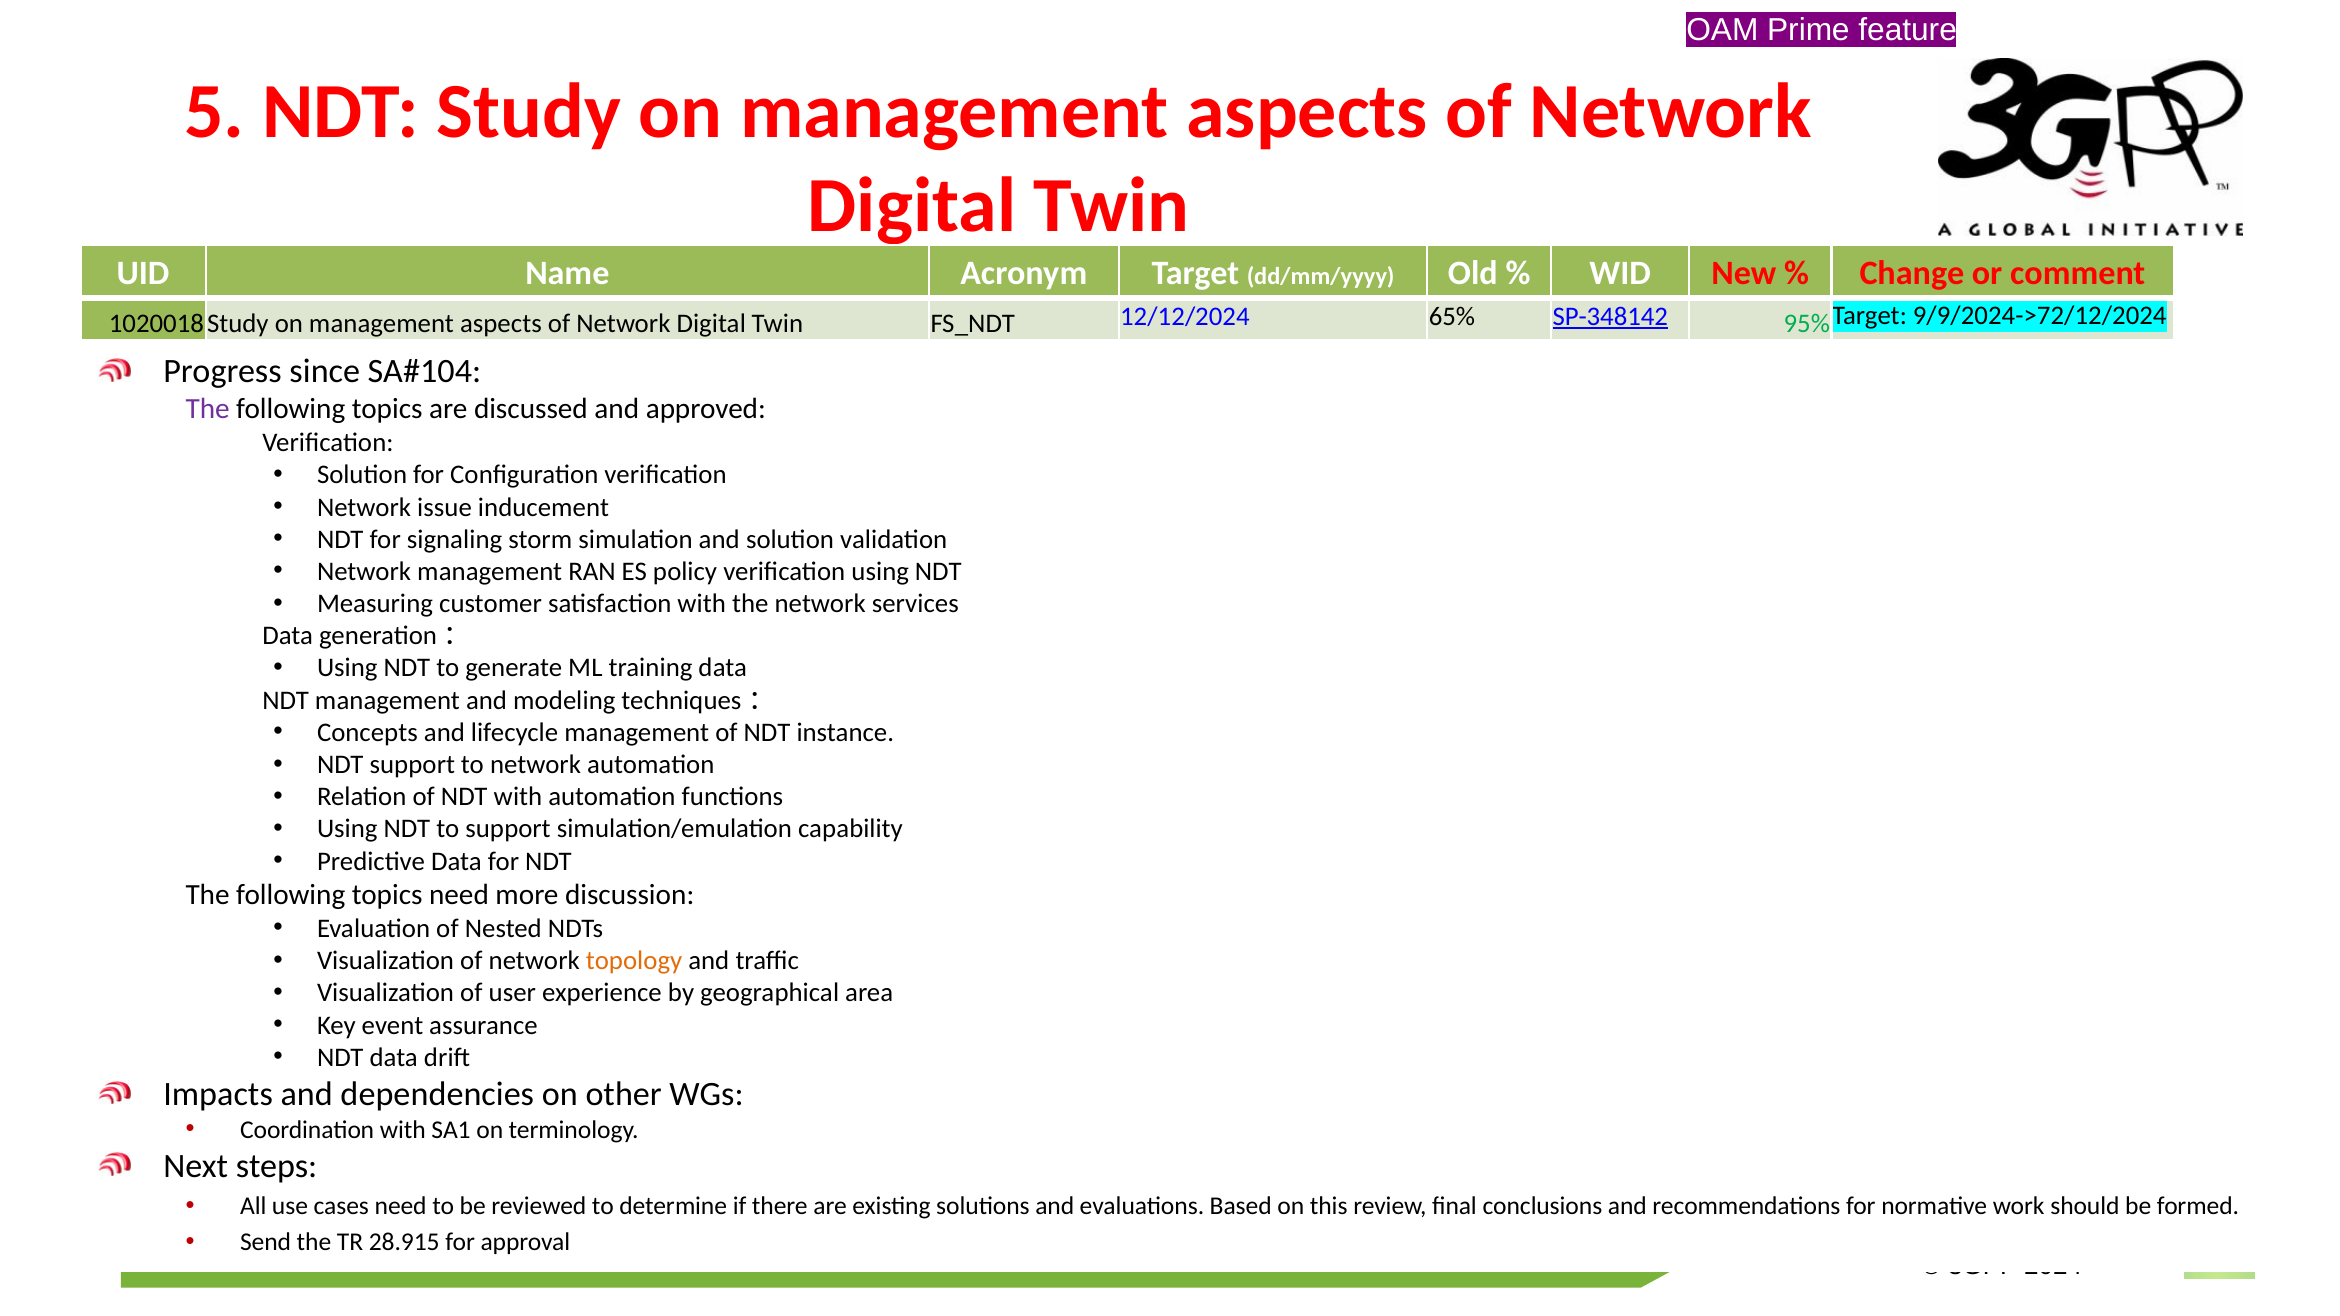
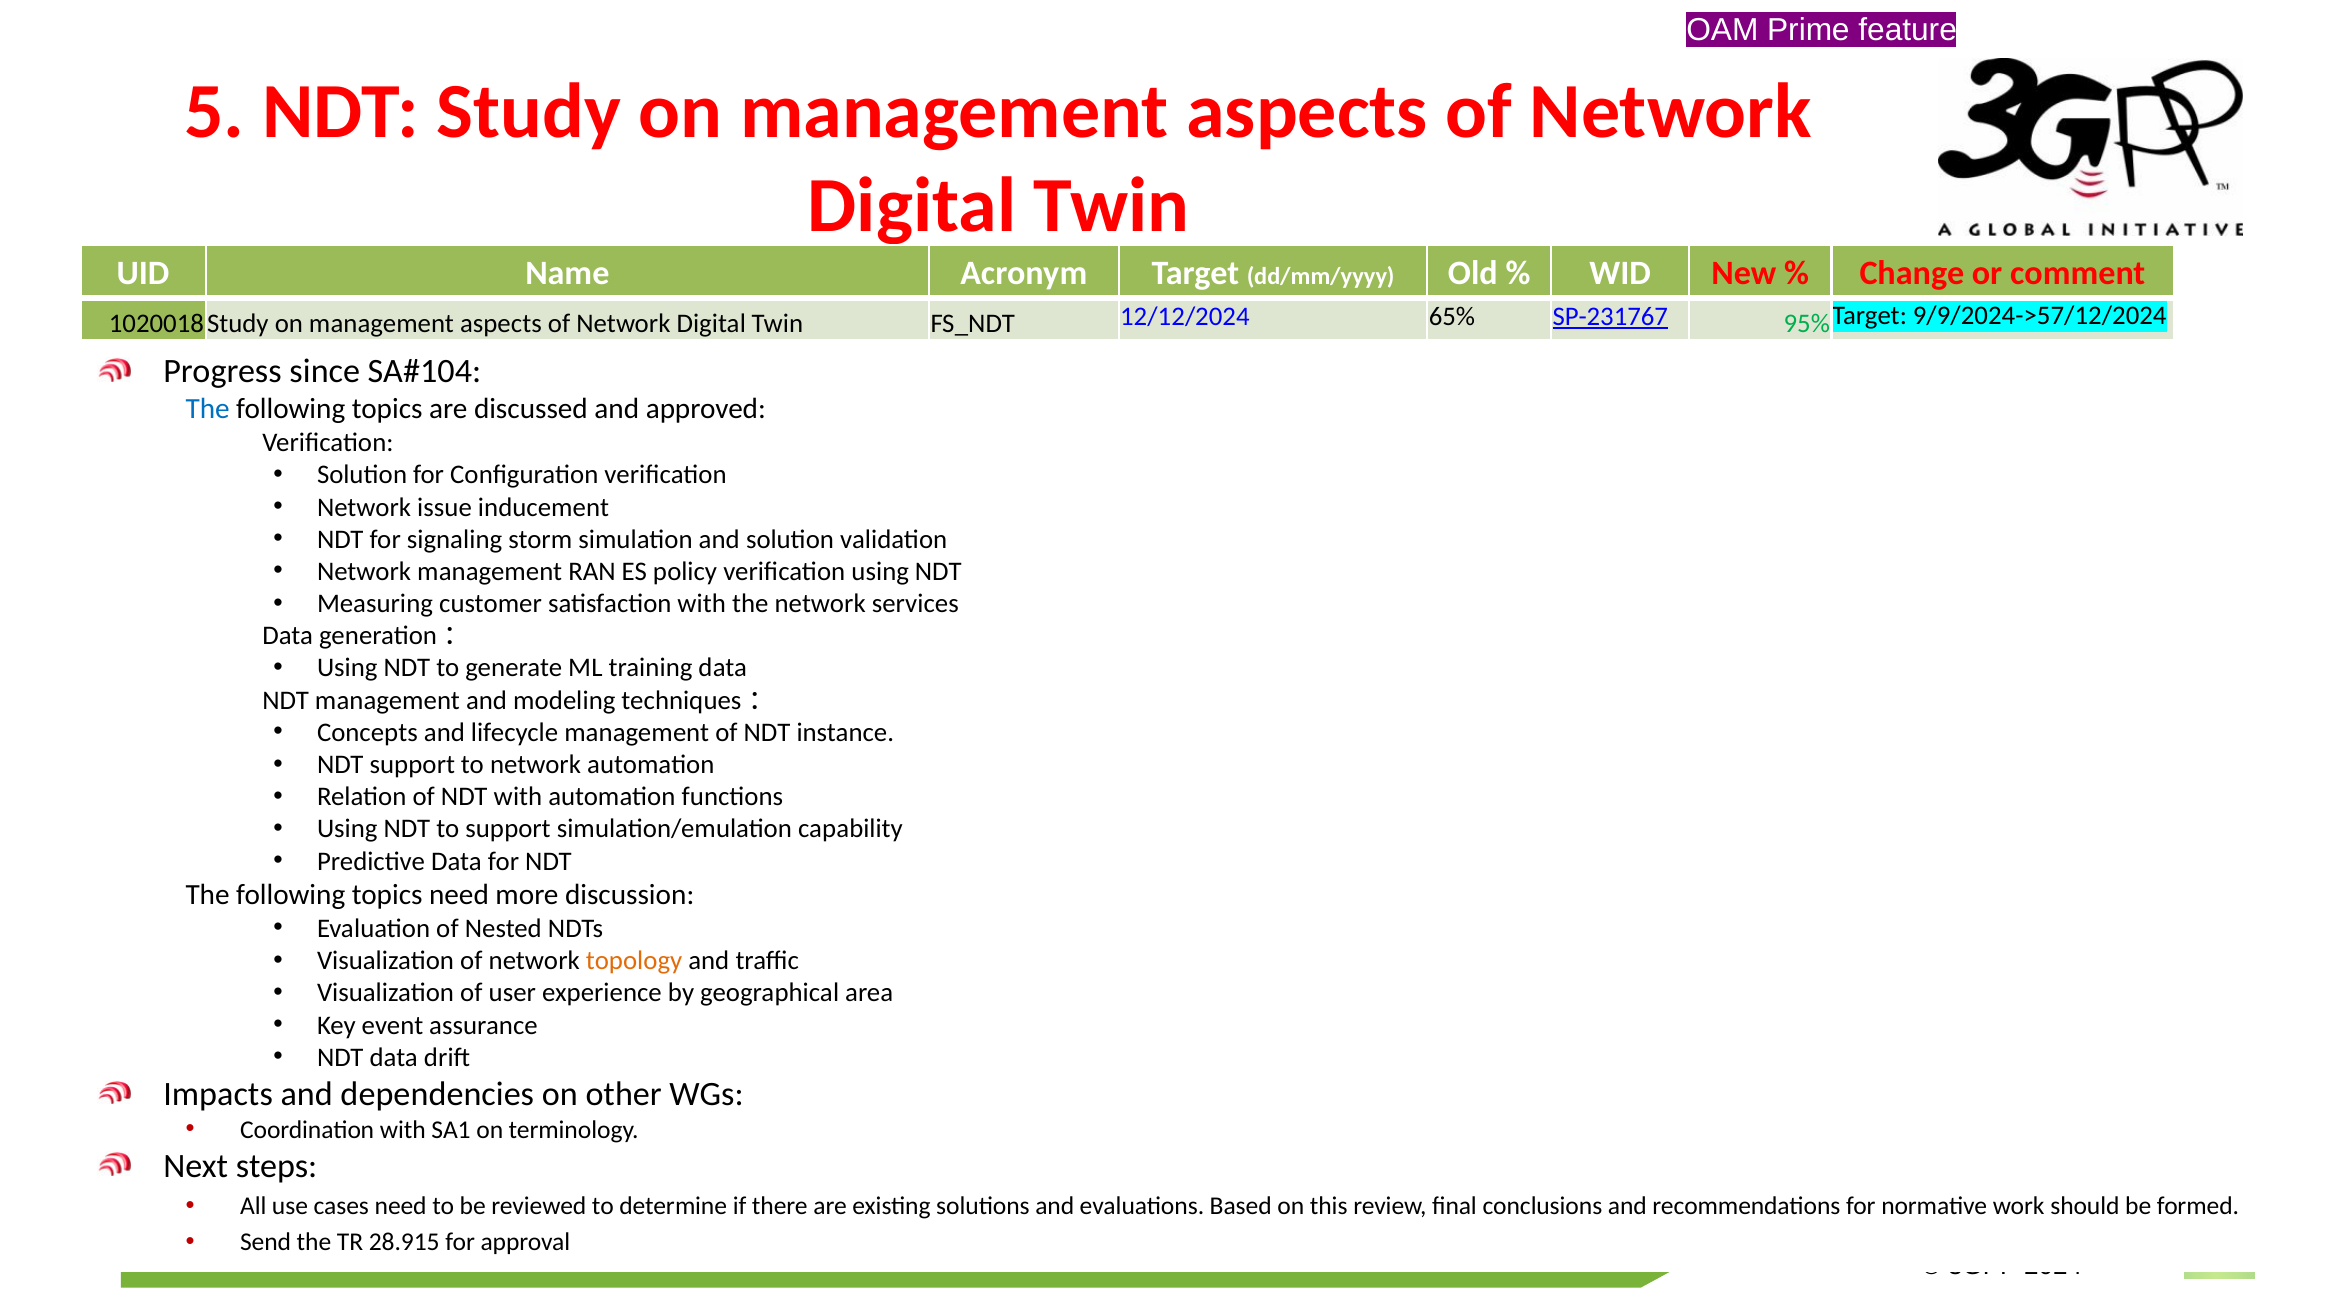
SP-348142: SP-348142 -> SP-231767 (1610, 317)
9/9/2024->72/12/2024: 9/9/2024->72/12/2024 -> 9/9/2024->57/12/2024 (2040, 316)
The colour: purple -> blue (208, 409)
